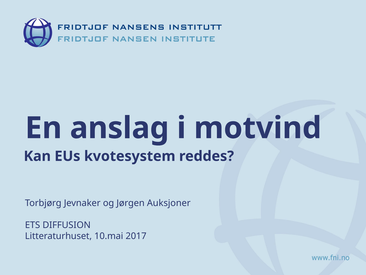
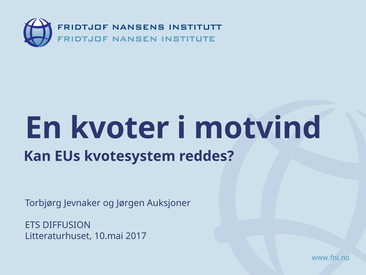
anslag: anslag -> kvoter (120, 128)
